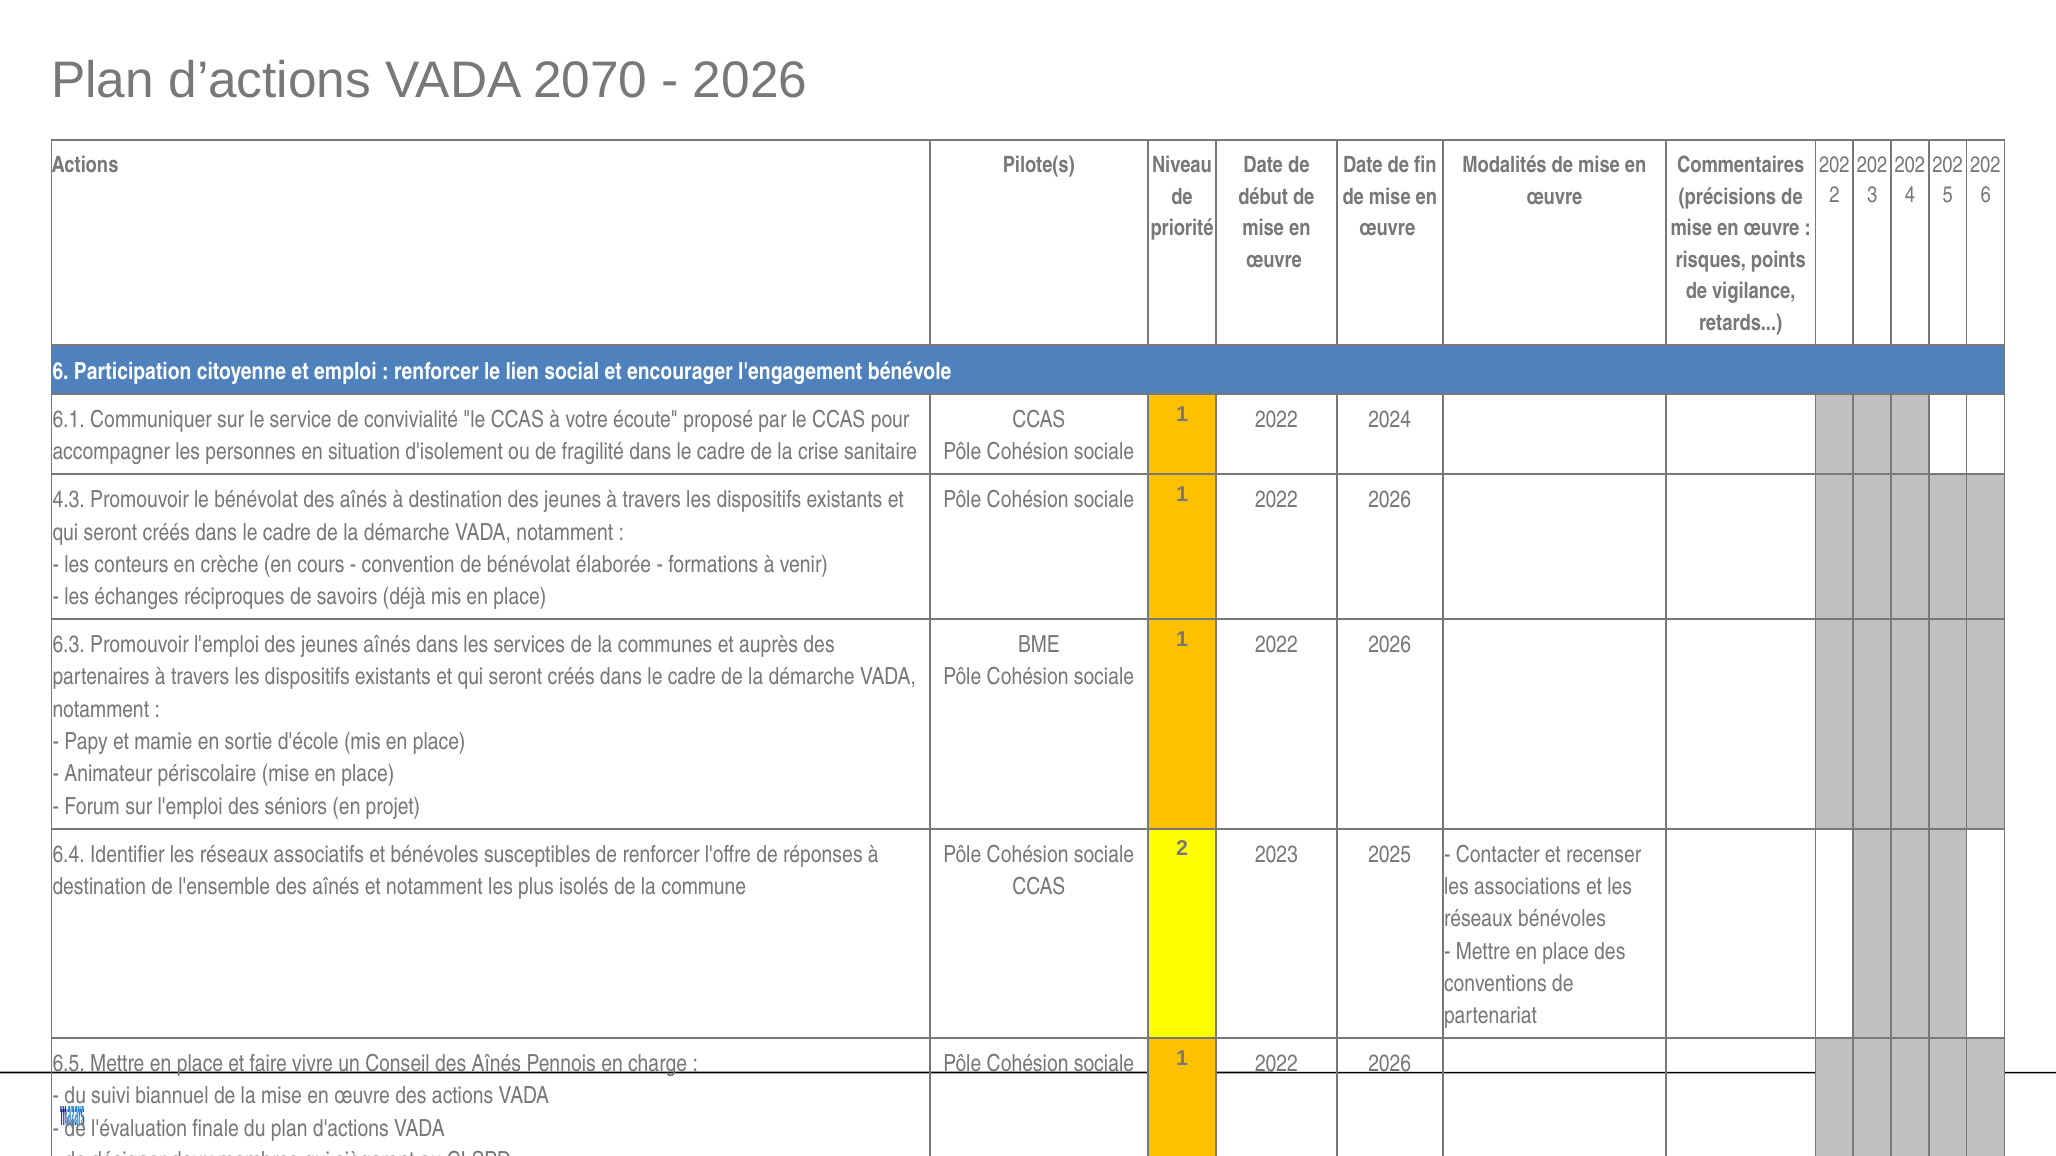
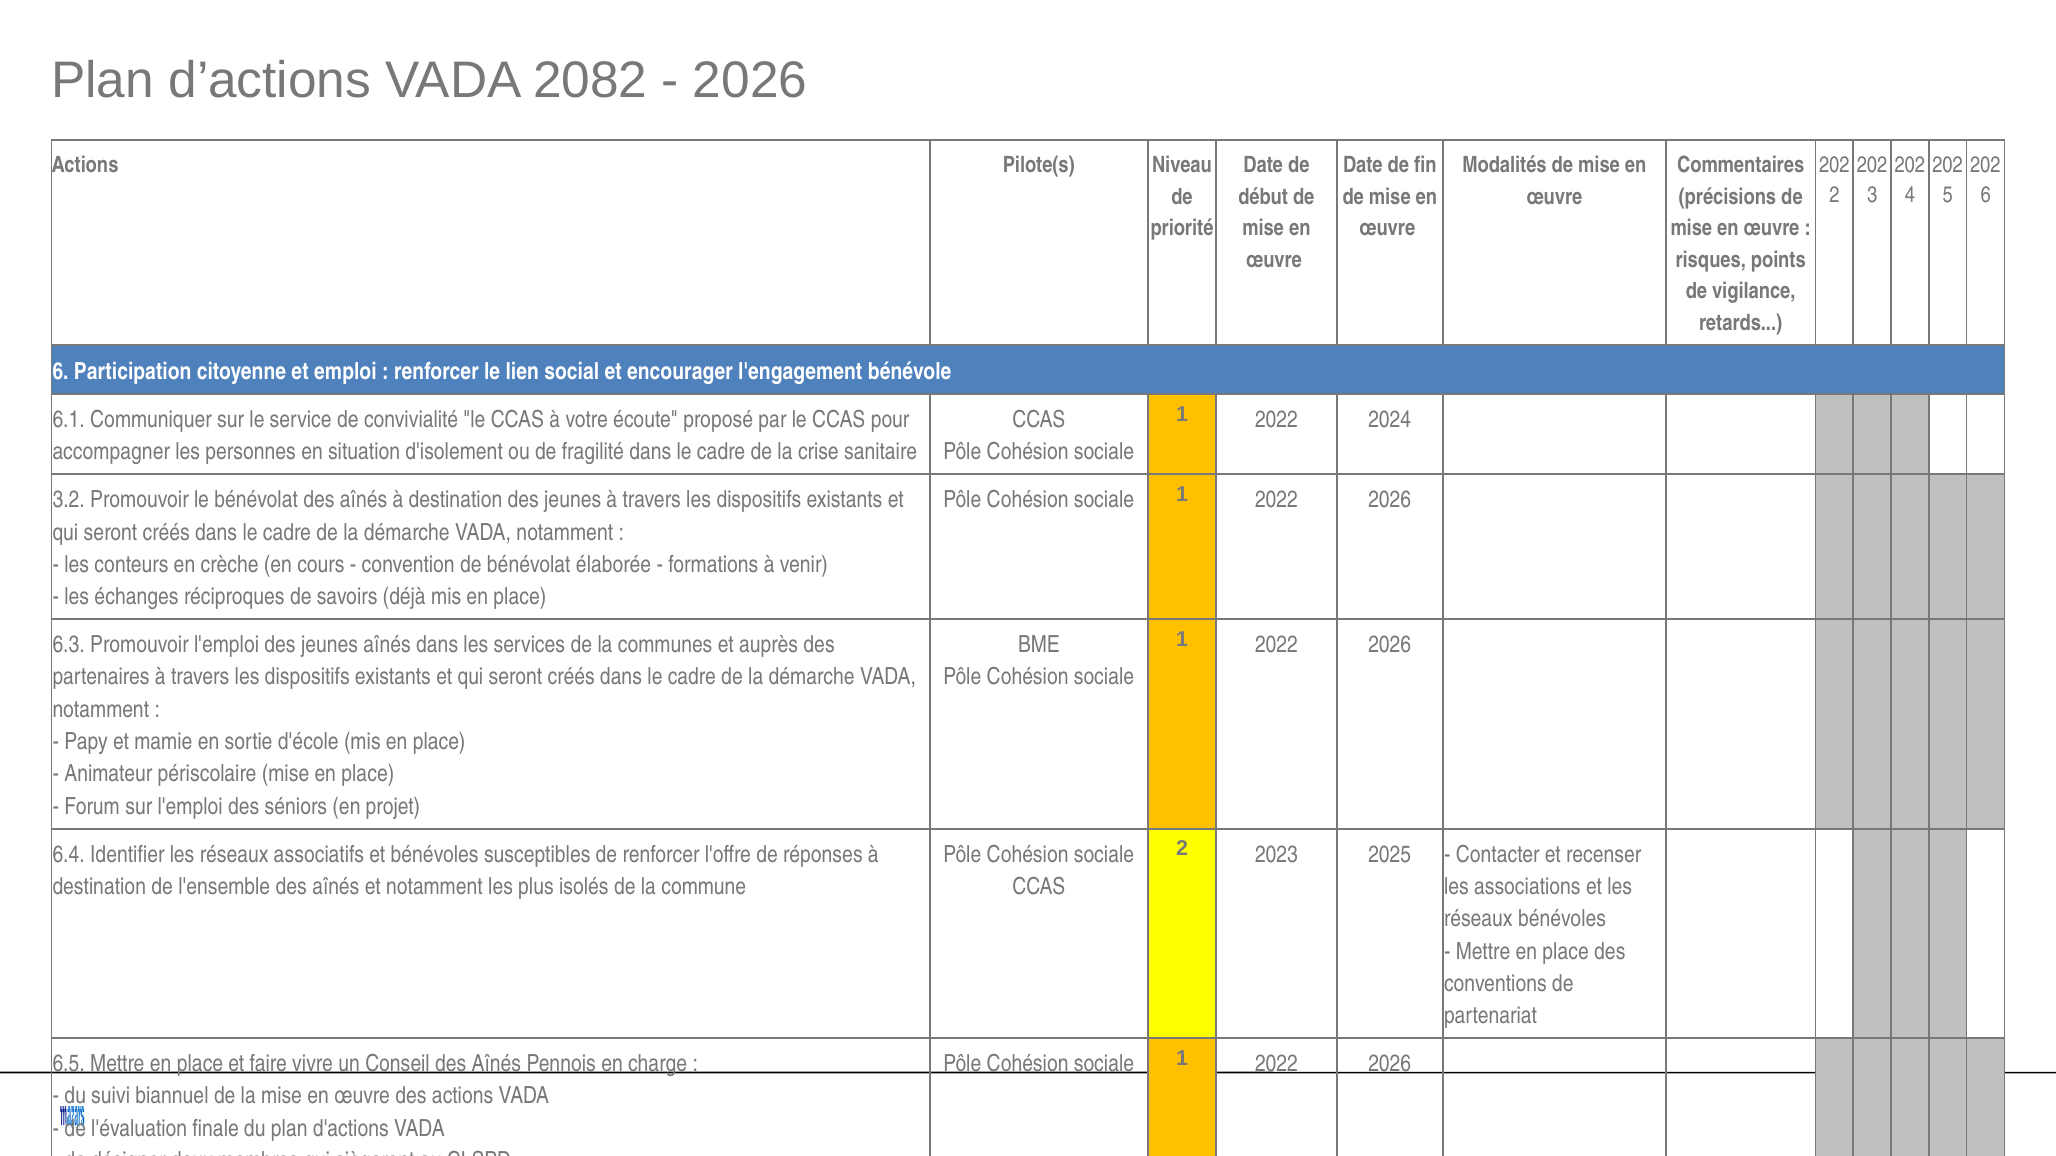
2070: 2070 -> 2082 (590, 81)
4.3: 4.3 -> 3.2 (69, 500)
